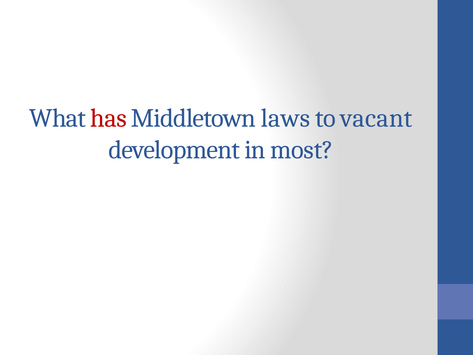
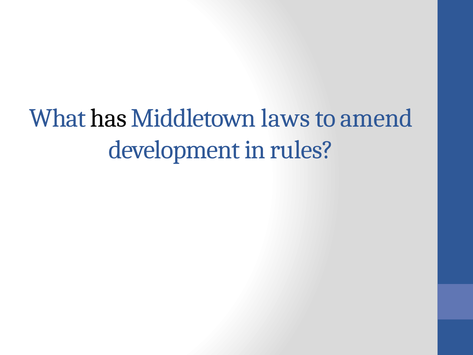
has colour: red -> black (109, 118)
vacant: vacant -> amend (376, 118)
most: most -> rules (302, 150)
